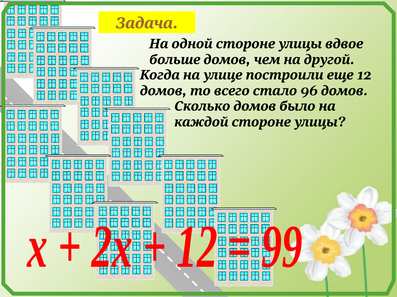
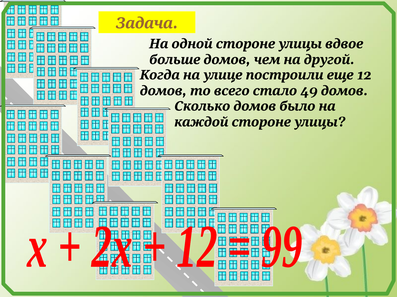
96: 96 -> 49 (309, 91)
